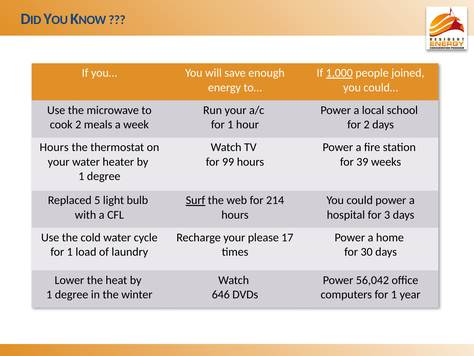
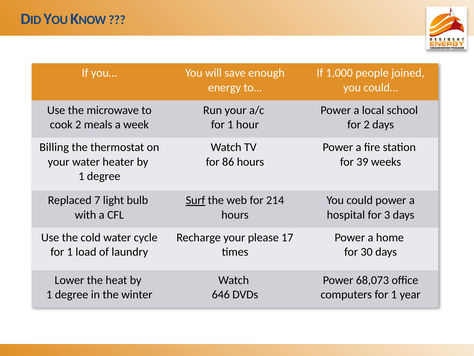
1,000 underline: present -> none (339, 73)
Hours: Hours -> Billing (54, 147)
99: 99 -> 86 (228, 162)
5: 5 -> 7 (97, 200)
56,042: 56,042 -> 68,073 (372, 280)
